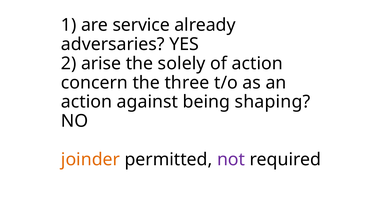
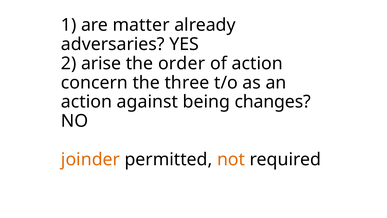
service: service -> matter (141, 25)
solely: solely -> order (182, 63)
shaping: shaping -> changes (273, 102)
not colour: purple -> orange (231, 159)
